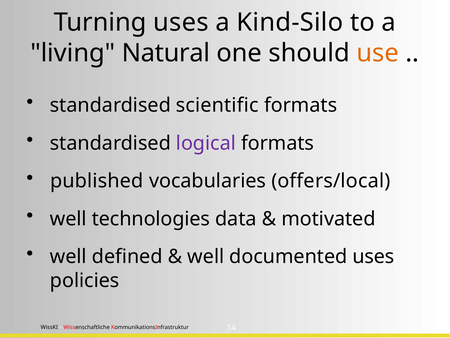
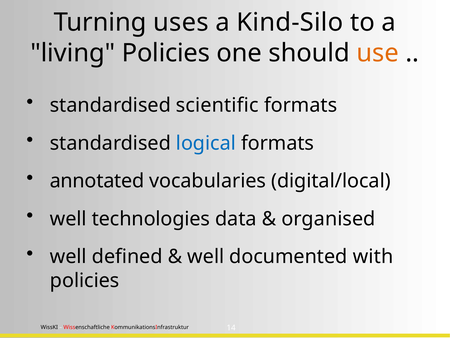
living Natural: Natural -> Policies (166, 53)
logical colour: purple -> blue (206, 143)
published: published -> annotated (97, 181)
offers/local: offers/local -> digital/local (331, 181)
motivated: motivated -> organised (328, 219)
documented uses: uses -> with (373, 256)
